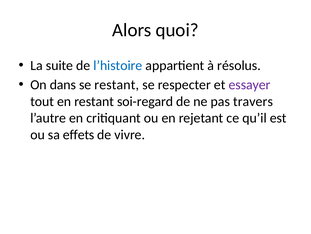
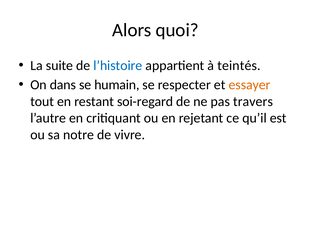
résolus: résolus -> teintés (239, 65)
se restant: restant -> humain (117, 85)
essayer colour: purple -> orange (250, 85)
effets: effets -> notre (79, 134)
